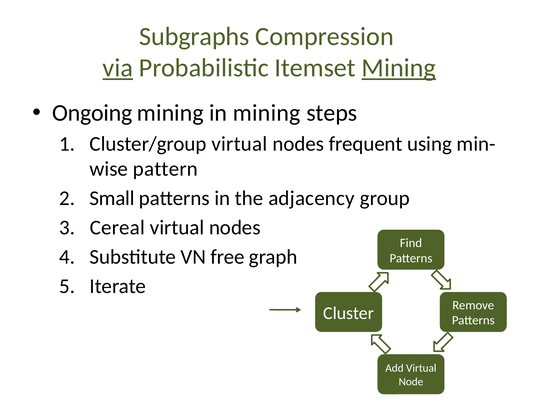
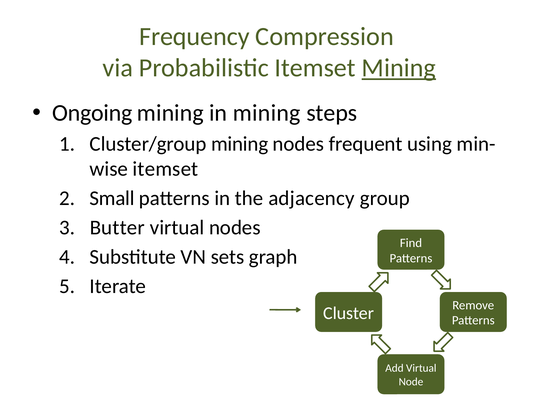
Subgraphs: Subgraphs -> Frequency (194, 36)
via underline: present -> none (118, 68)
Cluster/group virtual: virtual -> mining (240, 144)
pattern: pattern -> itemset (165, 169)
Cereal: Cereal -> Butter (117, 228)
free: free -> sets (227, 257)
